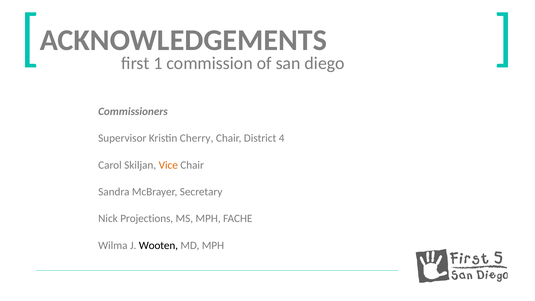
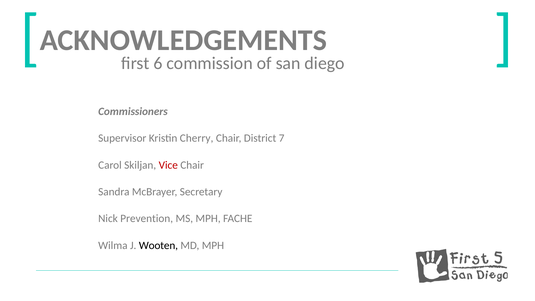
1: 1 -> 6 (158, 63)
4: 4 -> 7 (282, 138)
Vice colour: orange -> red (168, 165)
Projections: Projections -> Prevention (147, 219)
